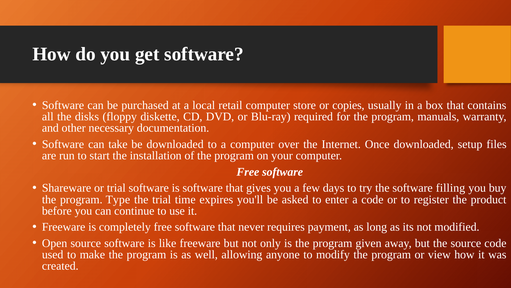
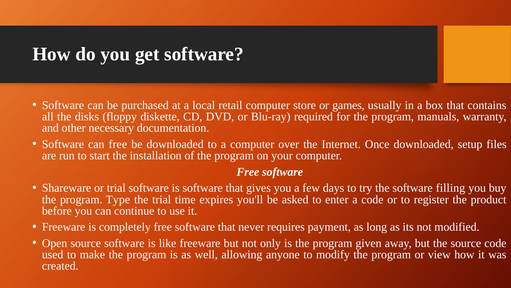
copies: copies -> games (348, 105)
can take: take -> free (118, 144)
